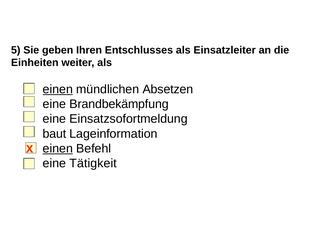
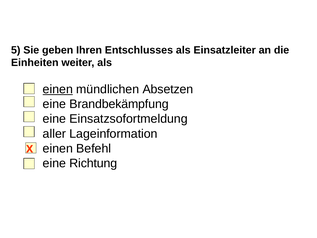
baut: baut -> aller (54, 134)
einen underline: present -> none (58, 148)
Tätigkeit: Tätigkeit -> Richtung (93, 163)
